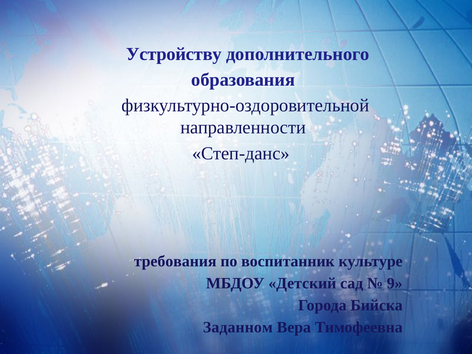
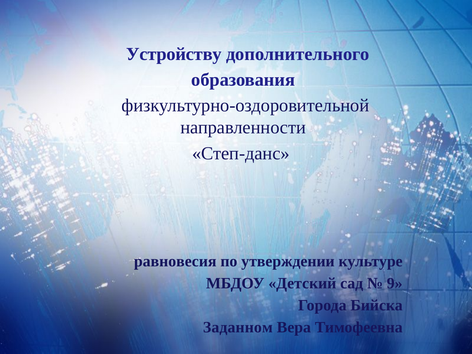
требования: требования -> равновесия (175, 261)
воспитанник: воспитанник -> утверждении (288, 261)
